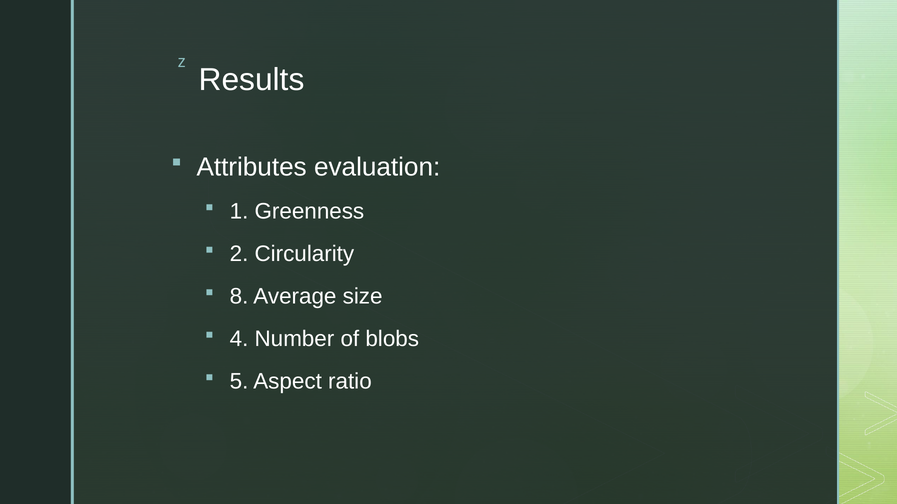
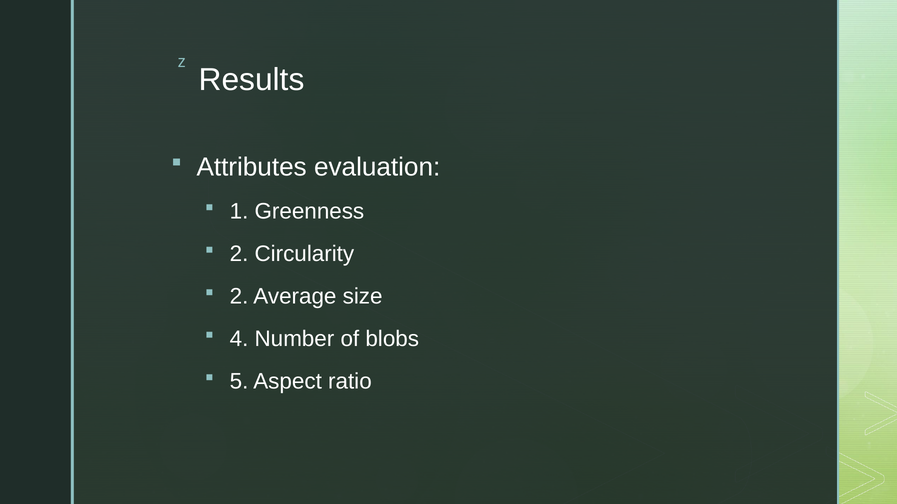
8: 8 -> 2 (239, 297)
